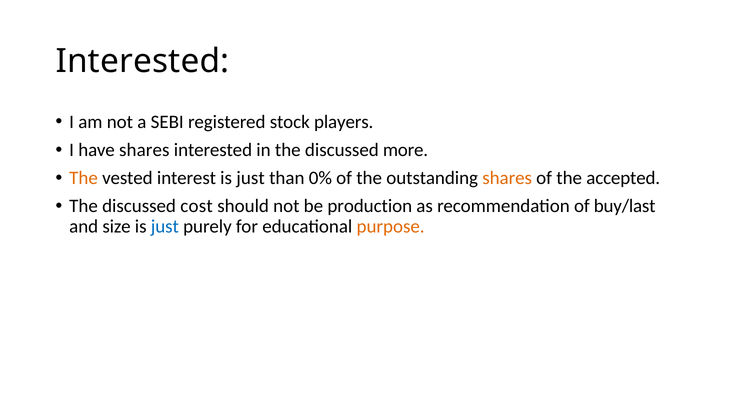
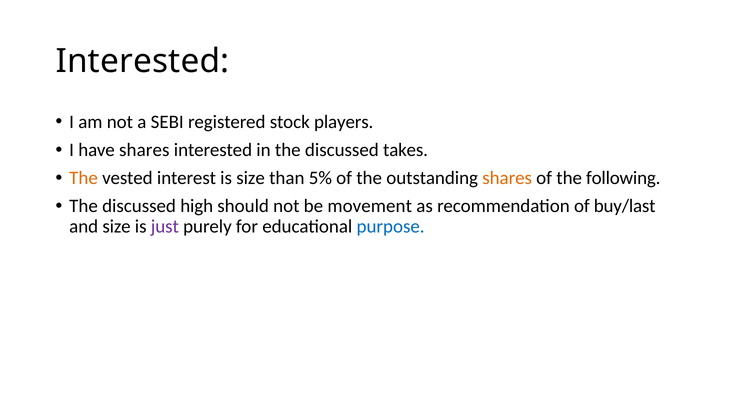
more: more -> takes (406, 150)
interest is just: just -> size (251, 178)
0%: 0% -> 5% (320, 178)
accepted: accepted -> following (623, 178)
cost: cost -> high (197, 206)
production: production -> movement (370, 206)
just colour: blue -> purple (165, 227)
purpose colour: orange -> blue (391, 227)
